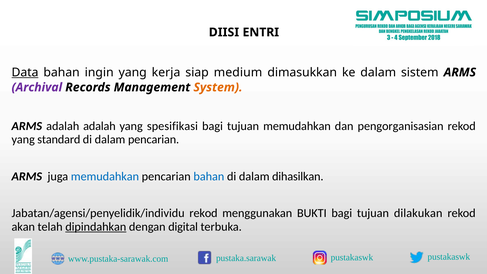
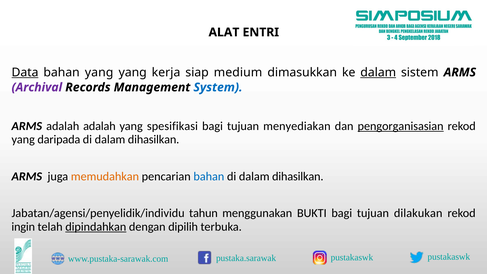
DIISI: DIISI -> ALAT (224, 32)
bahan ingin: ingin -> yang (99, 72)
dalam underline: none -> present (378, 72)
System colour: orange -> blue (218, 87)
tujuan memudahkan: memudahkan -> menyediakan (297, 126)
pengorganisasian underline: none -> present (401, 126)
standard: standard -> daripada (59, 139)
pencarian: pencarian -> dihasilkan (154, 139)
memudahkan colour: blue -> orange (105, 176)
Jabatan/agensi/penyelidik/individu rekod: rekod -> tahun (203, 213)
akan: akan -> ingin (23, 227)
digital: digital -> dipilih (183, 227)
